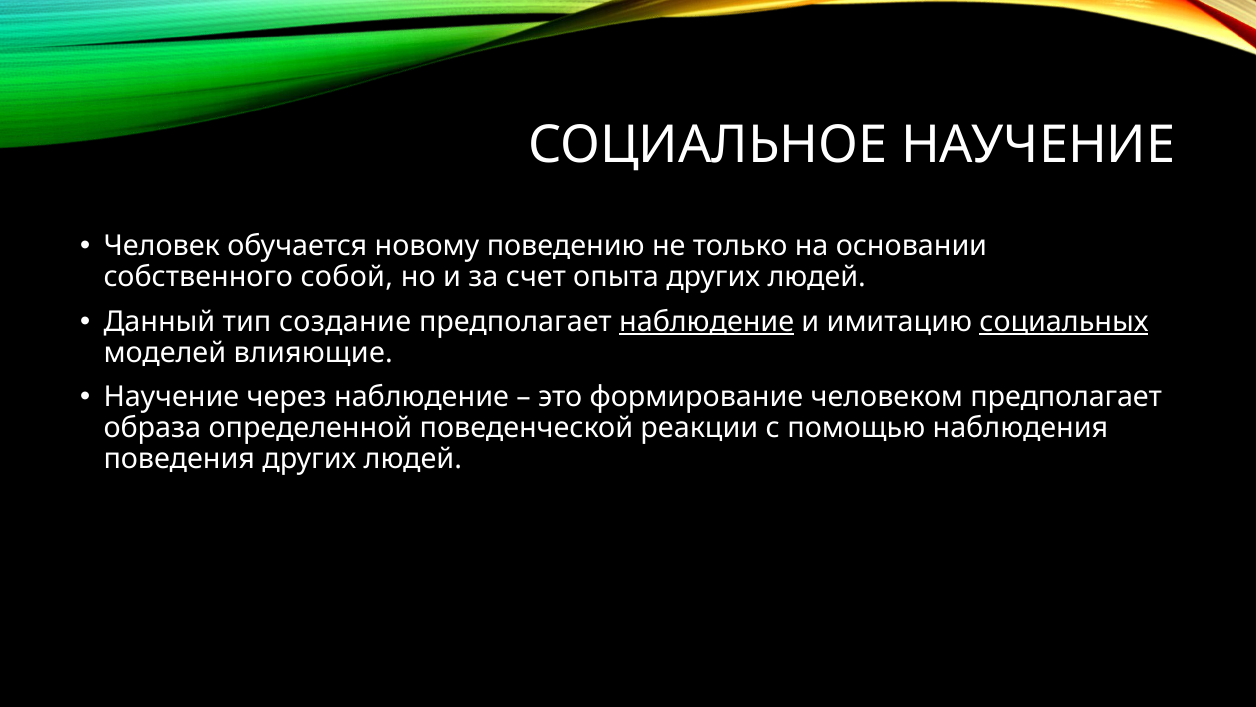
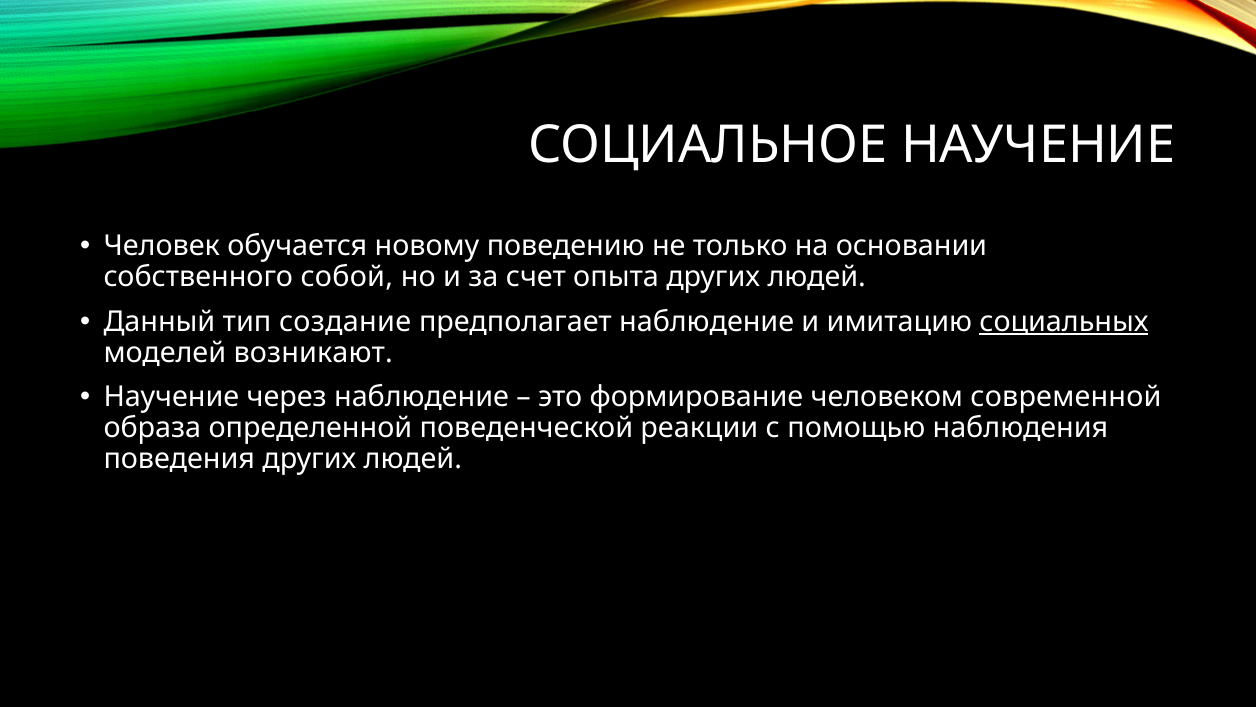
наблюдение underline: present -> none (707, 321)
влияющие: влияющие -> возникают (313, 352)
человеком предполагает: предполагает -> современной (1066, 397)
